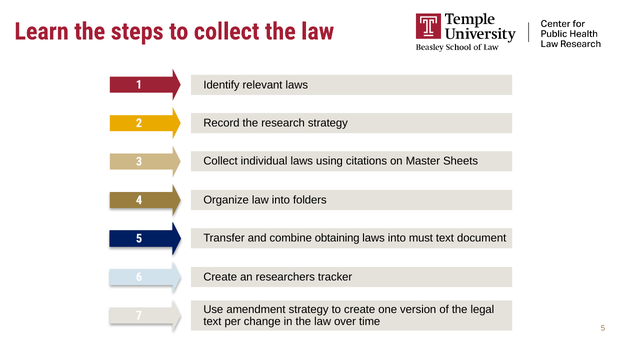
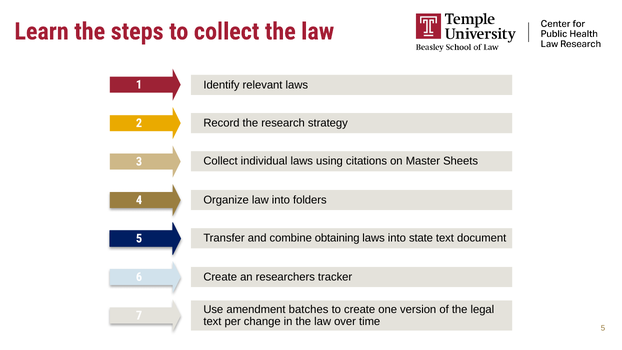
must: must -> state (421, 238)
amendment strategy: strategy -> batches (309, 309)
